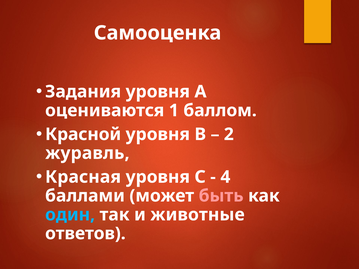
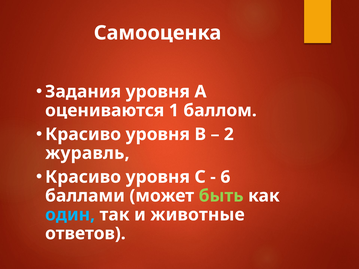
Красной: Красной -> Красиво (83, 134)
Красная: Красная -> Красиво (83, 177)
4: 4 -> 6 (225, 177)
быть colour: pink -> light green (221, 196)
